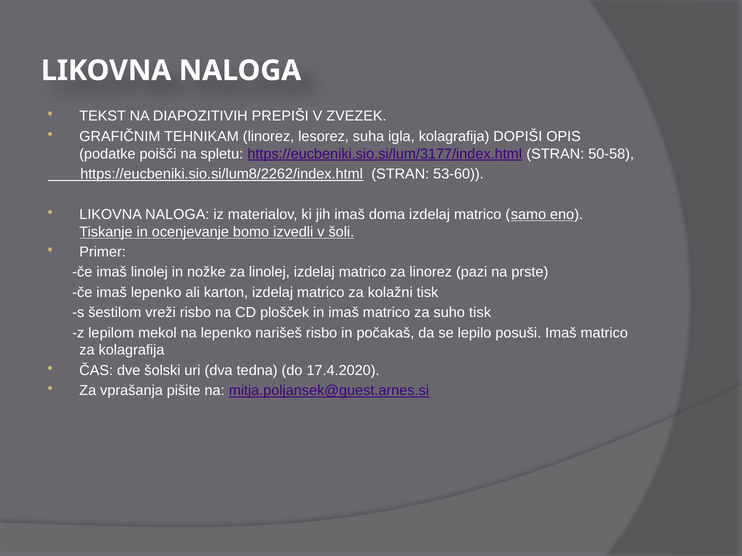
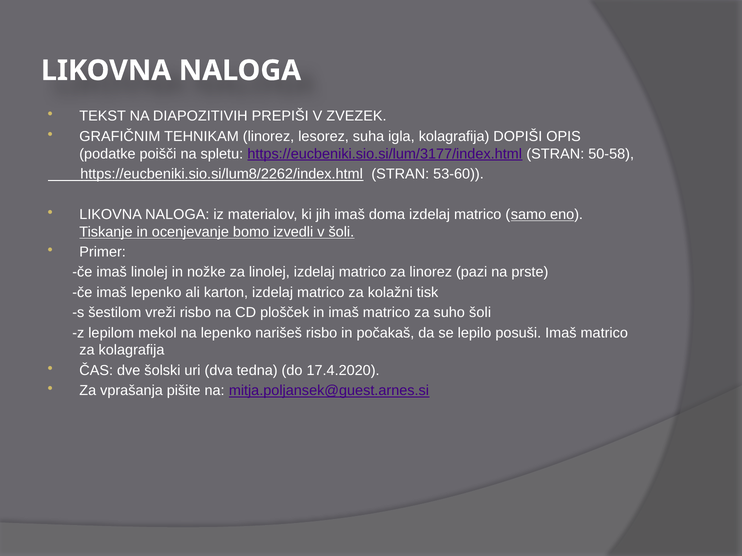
suho tisk: tisk -> šoli (480, 313)
